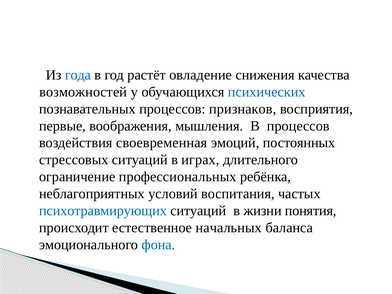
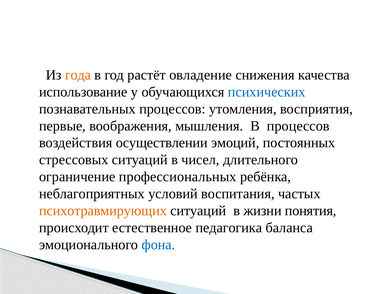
года colour: blue -> orange (78, 75)
возможностей: возможностей -> использование (83, 92)
признаков: признаков -> утомления (243, 109)
своевременная: своевременная -> осуществлении (162, 143)
играх: играх -> чисел (200, 160)
психотравмирующих colour: blue -> orange (103, 211)
начальных: начальных -> педагогика (229, 228)
